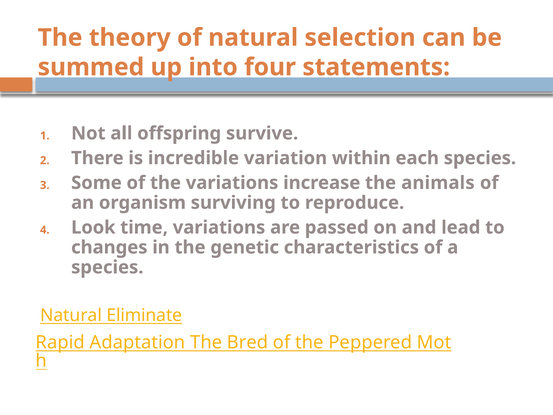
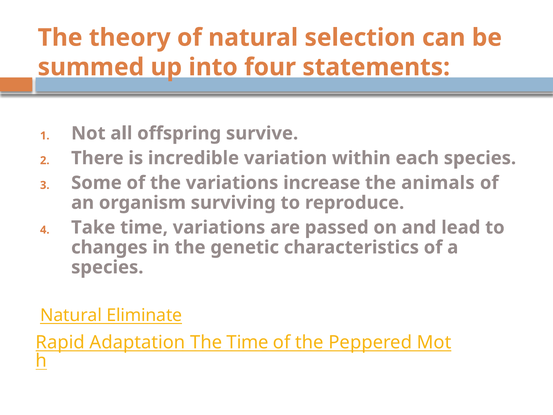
Look: Look -> Take (93, 227)
The Bred: Bred -> Time (248, 342)
